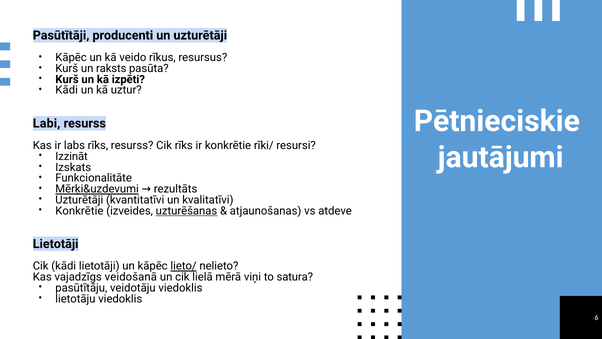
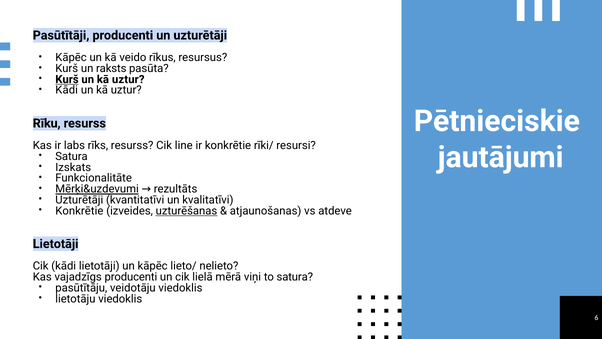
Kurš underline: none -> present (67, 79)
izpēti: izpēti -> uztur (128, 79)
Labi: Labi -> Rīku (47, 123)
Cik rīks: rīks -> line (184, 146)
Izzināt: Izzināt -> Satura (72, 156)
lieto/ underline: present -> none (184, 266)
vajadzīgs veidošanā: veidošanā -> producenti (131, 277)
